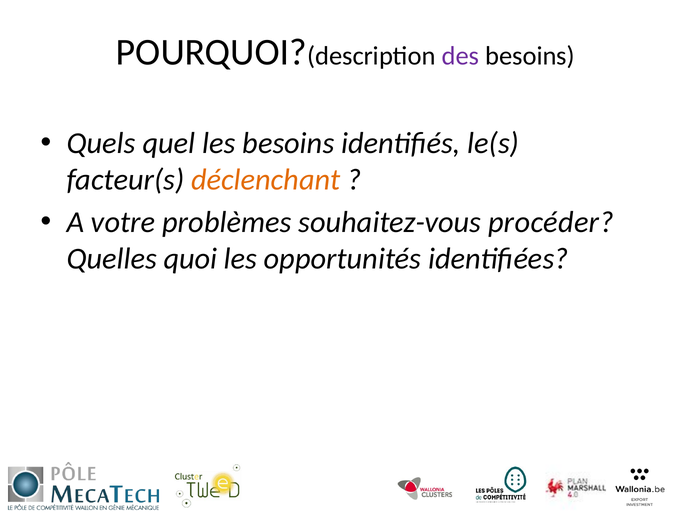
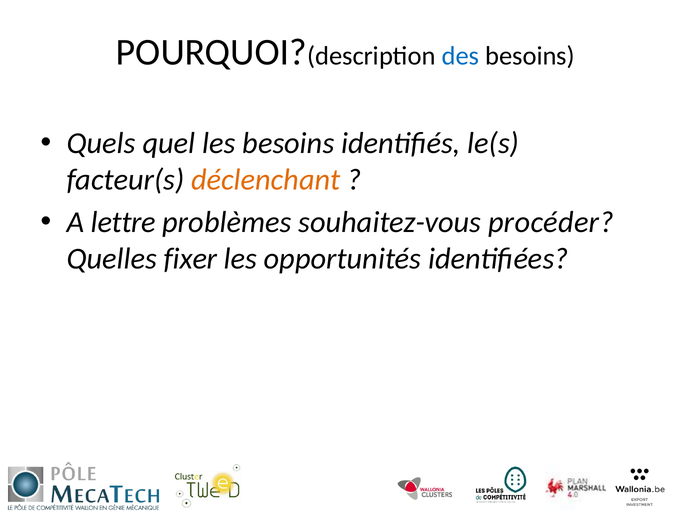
des colour: purple -> blue (460, 56)
votre: votre -> lettre (123, 222)
quoi: quoi -> fixer (191, 259)
